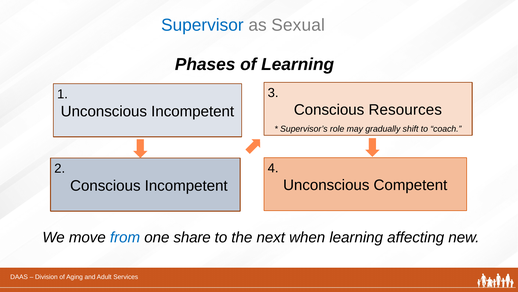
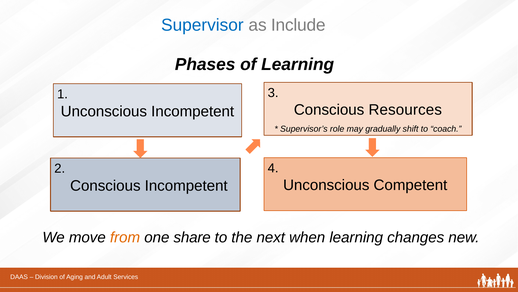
Sexual: Sexual -> Include (298, 25)
from colour: blue -> orange (125, 237)
affecting: affecting -> changes (416, 237)
